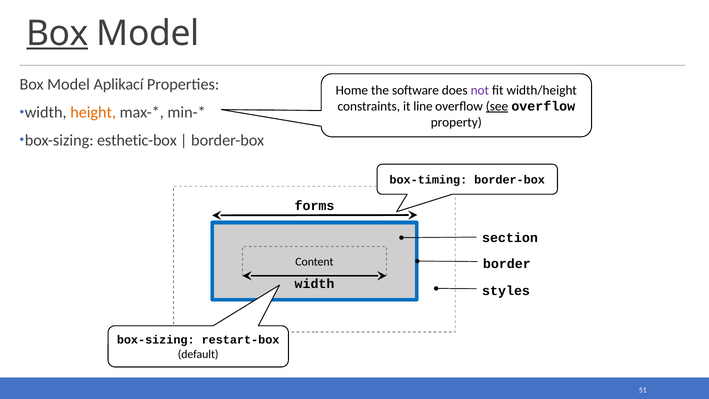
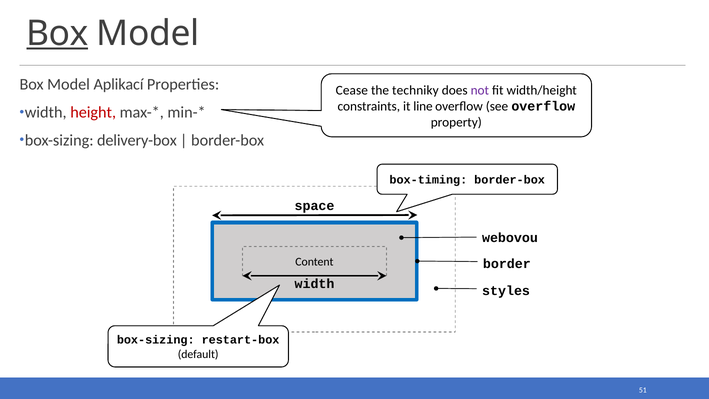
Home: Home -> Cease (352, 90)
software: software -> techniky (415, 90)
see underline: present -> none (497, 106)
height colour: orange -> red (93, 112)
esthetic-box: esthetic-box -> delivery-box (137, 140)
forms: forms -> space (314, 206)
section: section -> webovou (510, 238)
